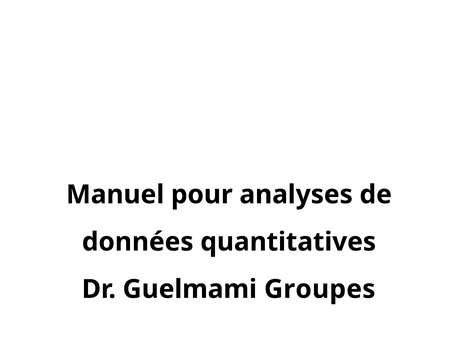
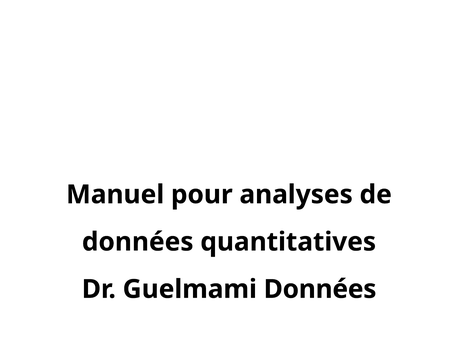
Guelmami Groupes: Groupes -> Données (320, 289)
